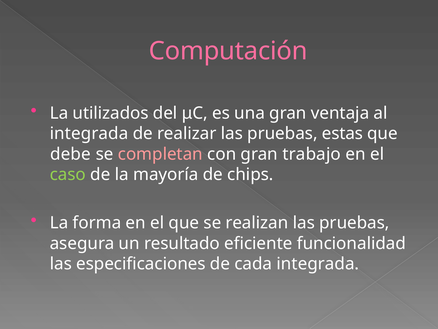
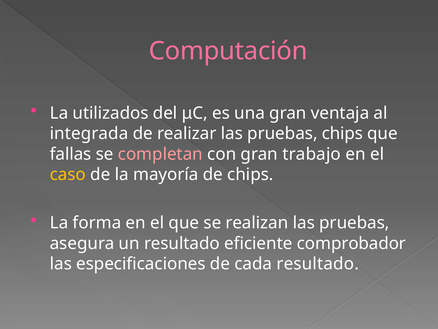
pruebas estas: estas -> chips (342, 133)
debe: debe -> fallas (71, 154)
caso colour: light green -> yellow (68, 174)
funcionalidad: funcionalidad -> comprobador (351, 243)
cada integrada: integrada -> resultado (318, 263)
